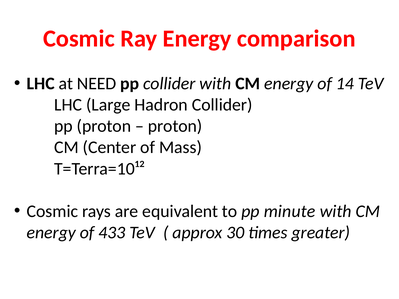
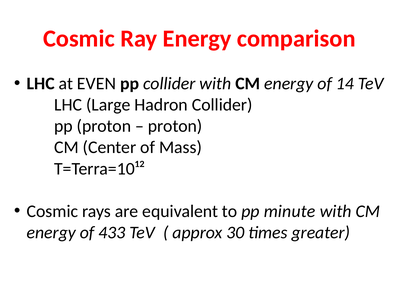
NEED: NEED -> EVEN (97, 84)
